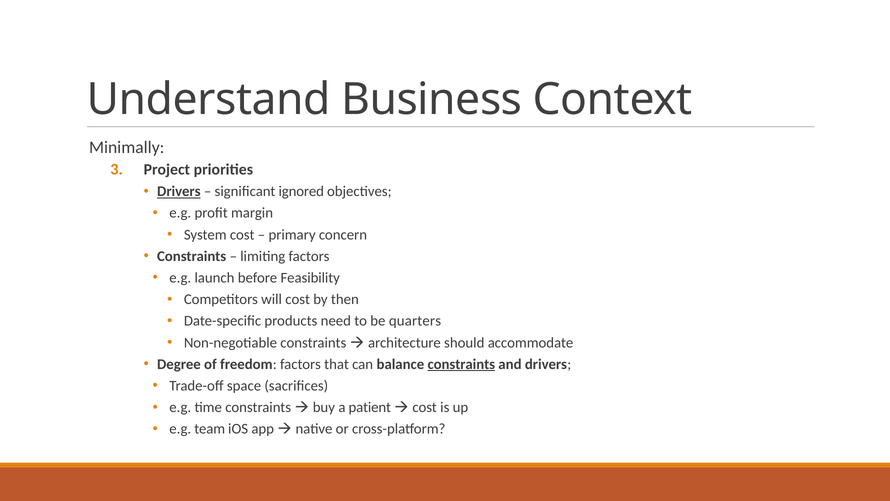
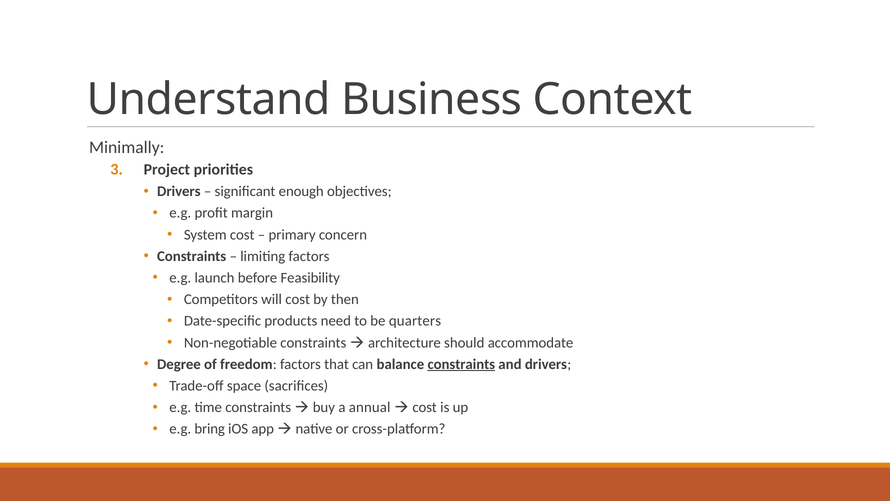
Drivers underline: present -> none (179, 191)
ignored: ignored -> enough (301, 191)
patient: patient -> annual (370, 407)
team: team -> bring (210, 429)
